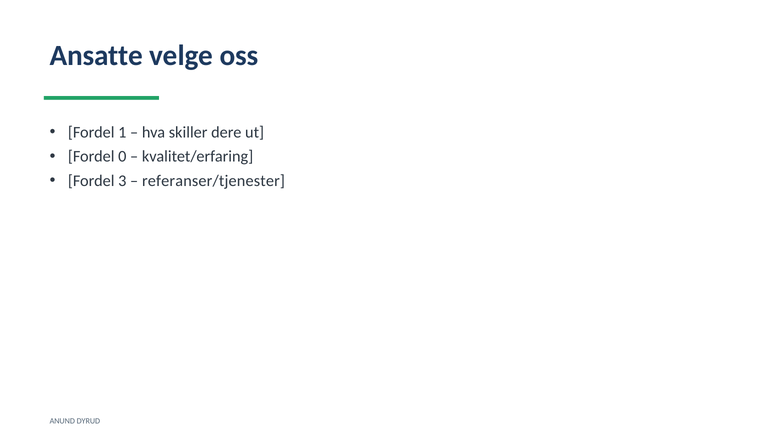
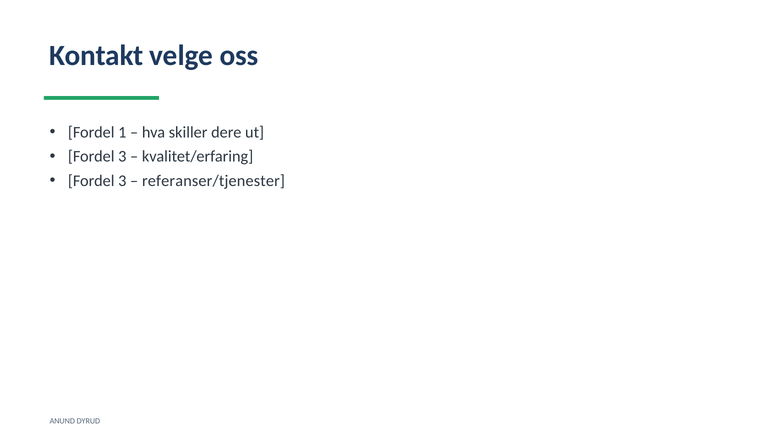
Ansatte: Ansatte -> Kontakt (96, 56)
0: 0 -> 3 (122, 156)
